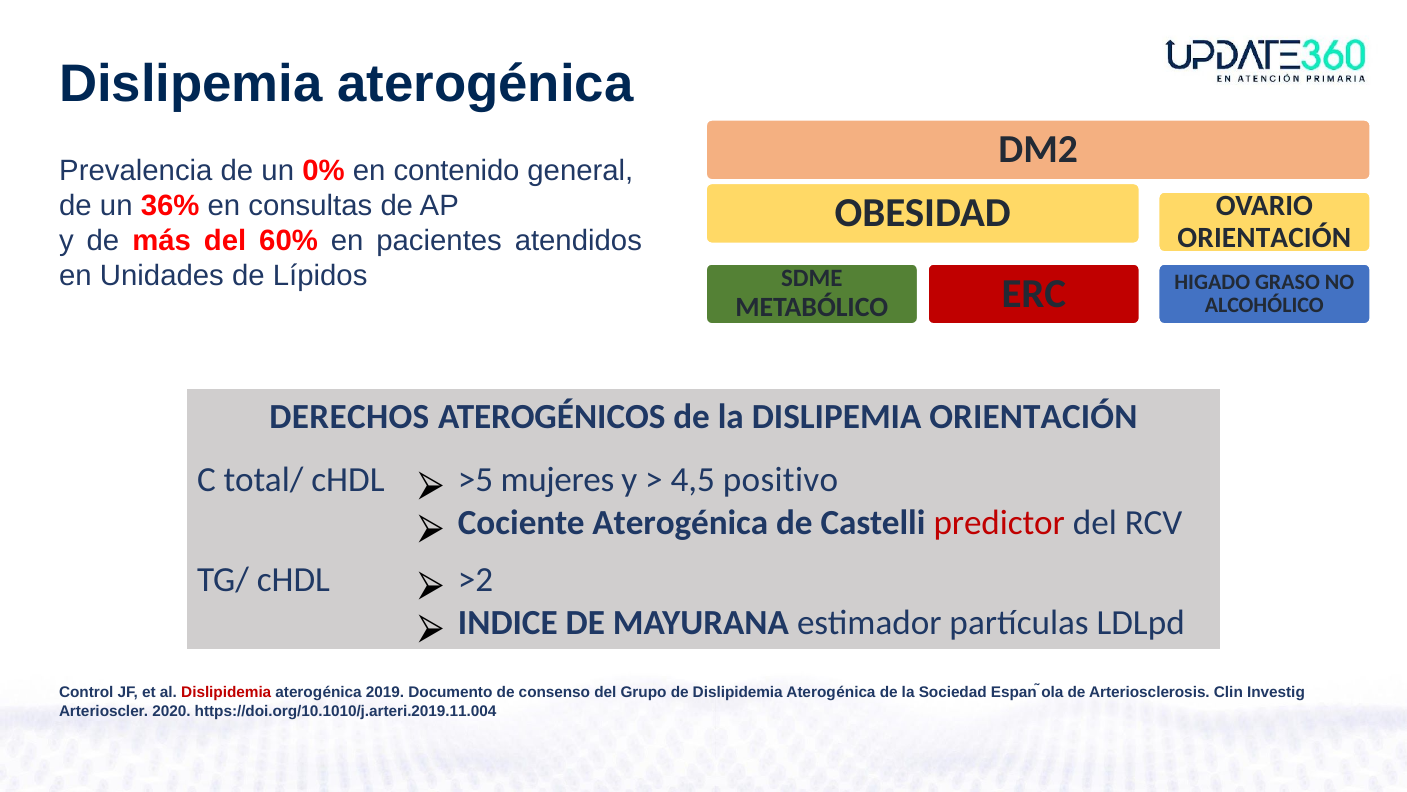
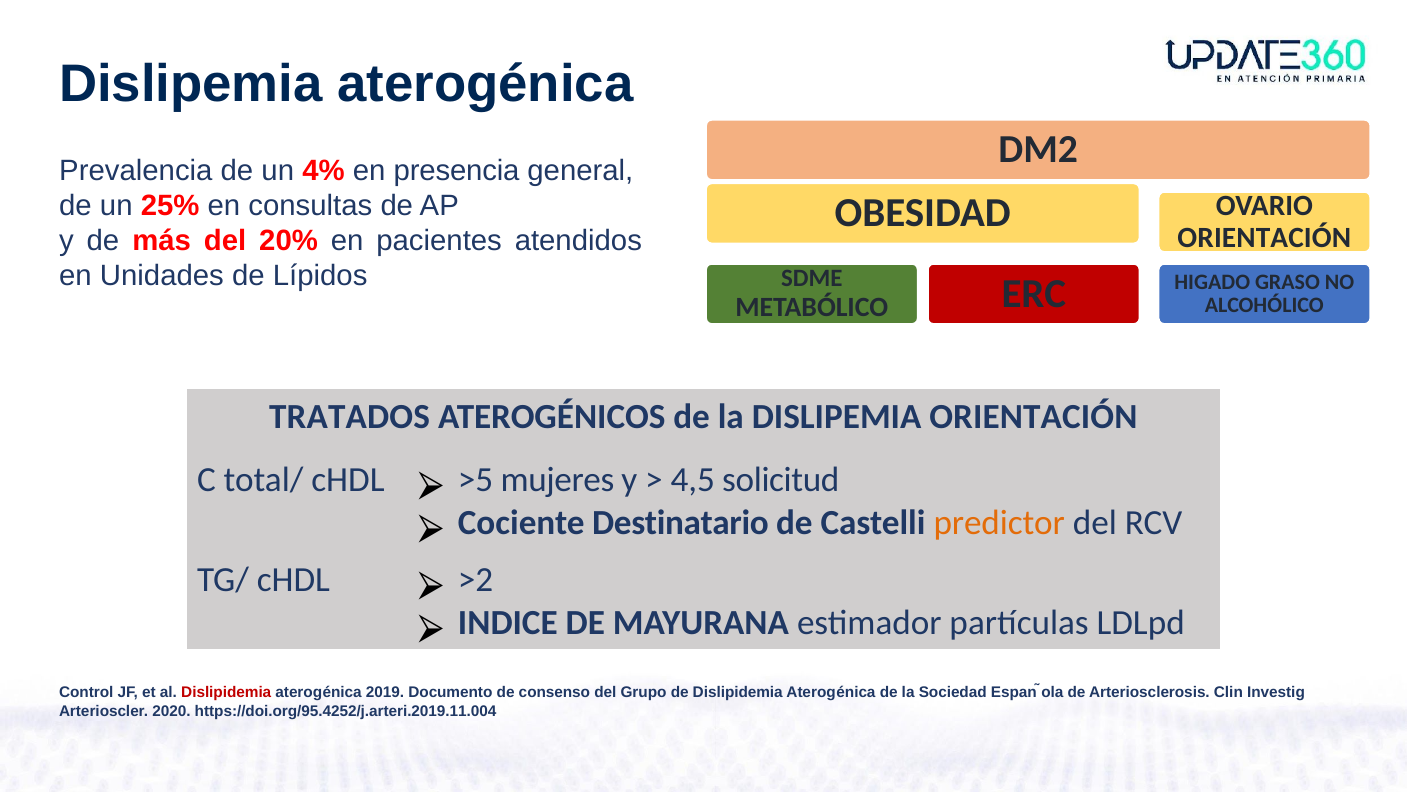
0%: 0% -> 4% (324, 170)
contenido: contenido -> presencia (457, 170)
36%: 36% -> 25% (170, 205)
60%: 60% -> 20% (289, 241)
DERECHOS: DERECHOS -> TRATADOS (349, 416)
positivo: positivo -> solicitud (781, 480)
Cociente Aterogénica: Aterogénica -> Destinatario (680, 523)
predictor colour: red -> orange (999, 523)
https://doi.org/10.1010/j.arteri.2019.11.004: https://doi.org/10.1010/j.arteri.2019.11.004 -> https://doi.org/95.4252/j.arteri.2019.11.004 (346, 711)
